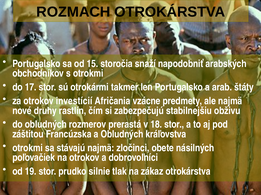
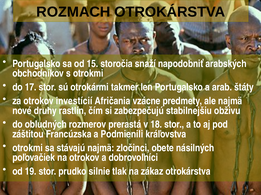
a Obludných: Obludných -> Podmienili (122, 135)
